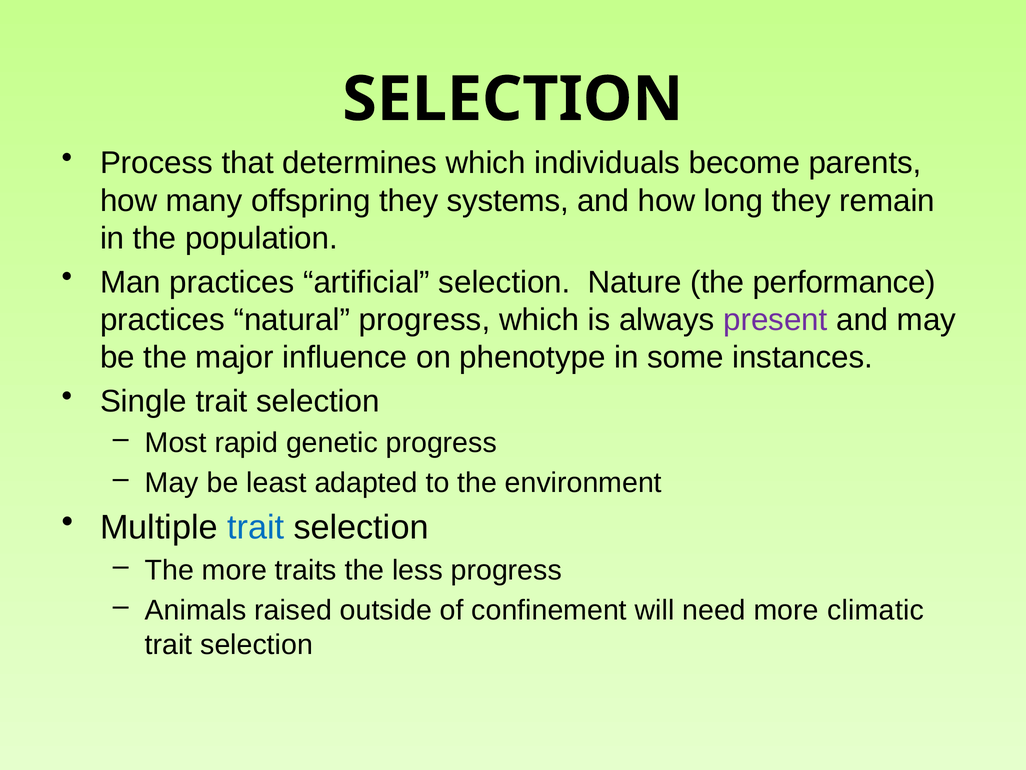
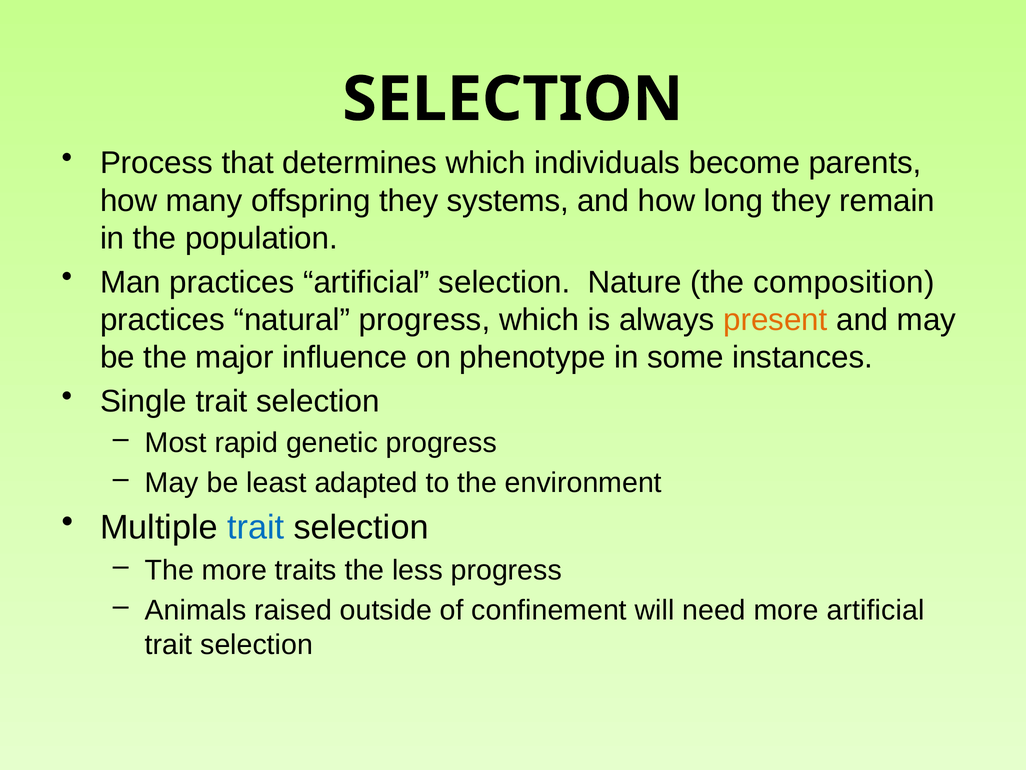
performance: performance -> composition (844, 282)
present colour: purple -> orange (775, 320)
more climatic: climatic -> artificial (876, 610)
